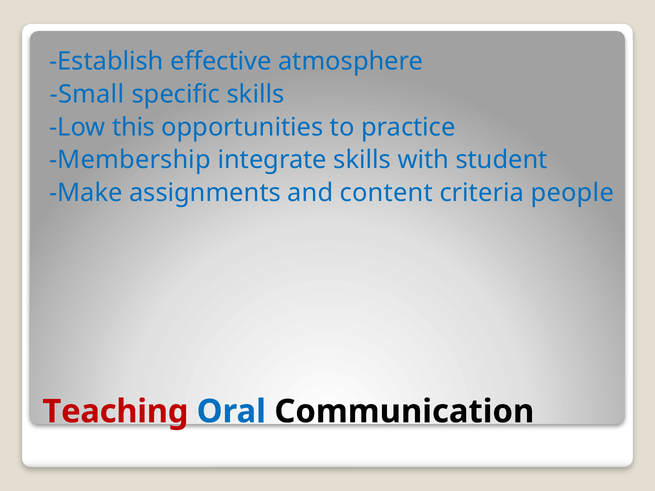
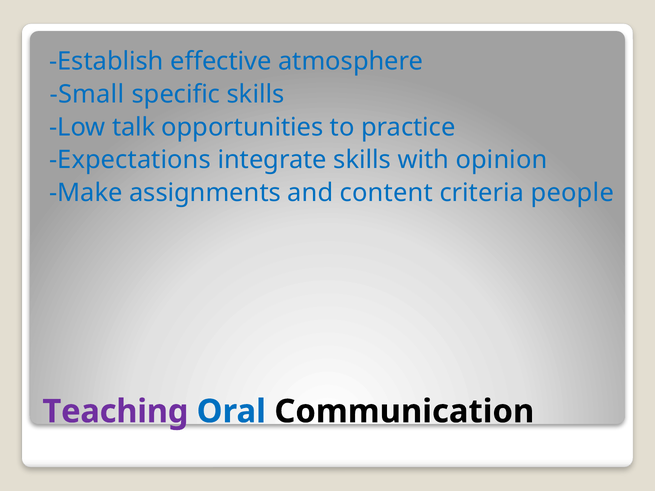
this: this -> talk (134, 127)
Membership: Membership -> Expectations (130, 160)
student: student -> opinion (501, 160)
Teaching colour: red -> purple (115, 412)
